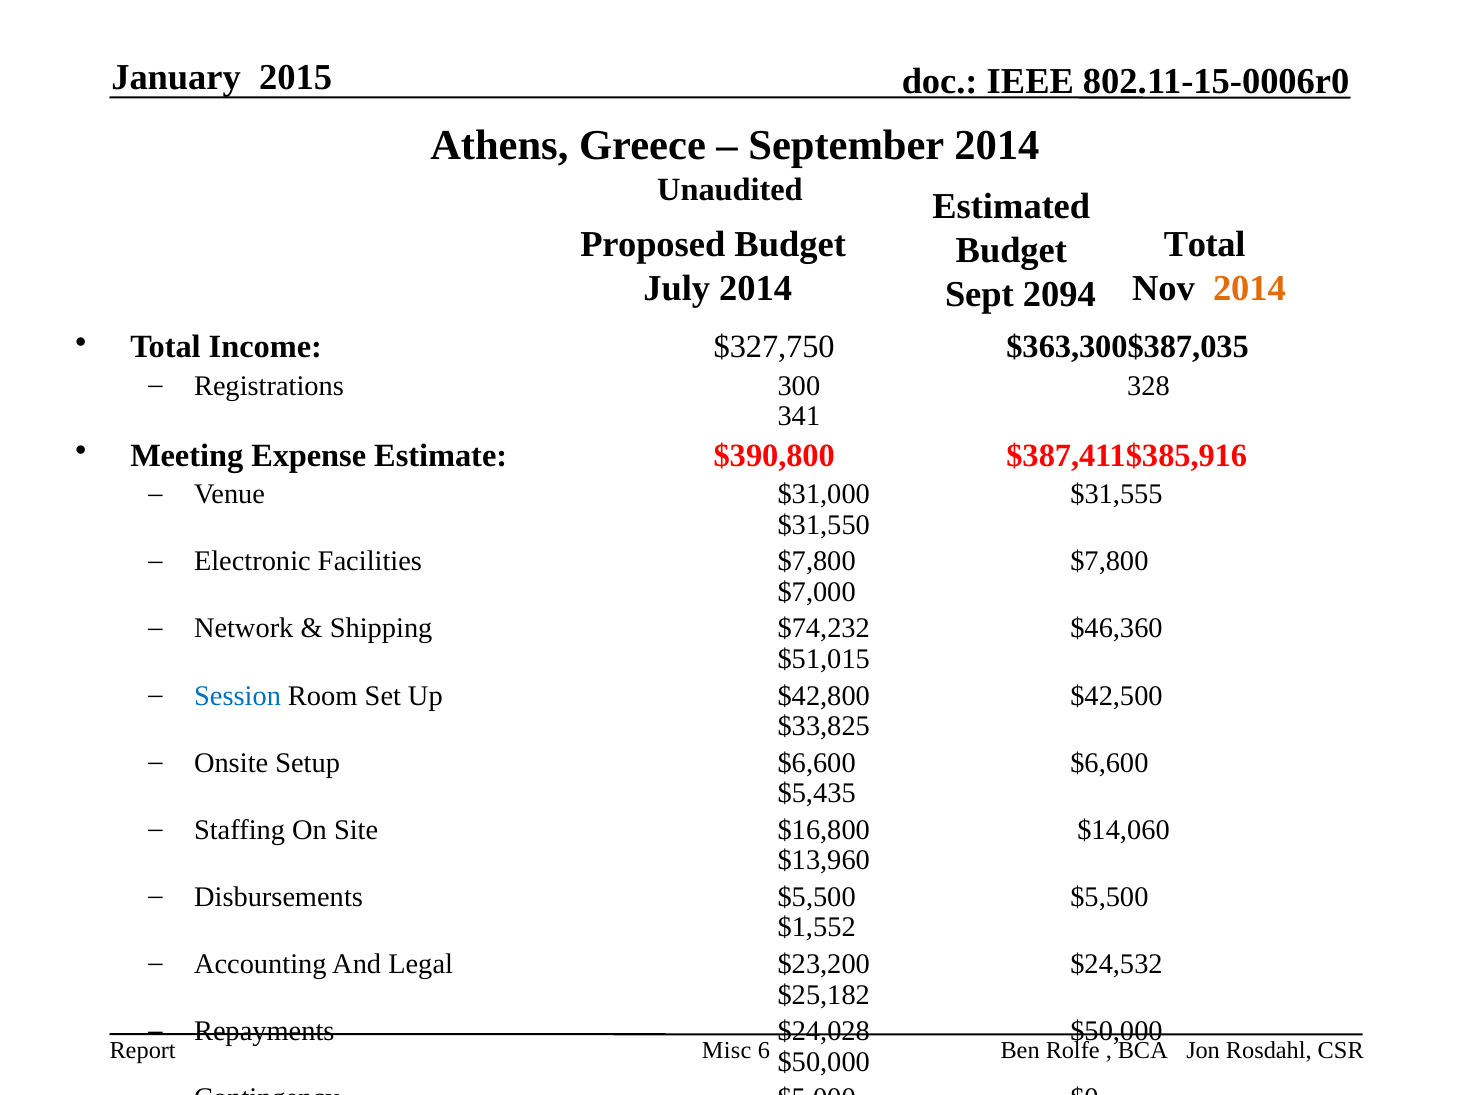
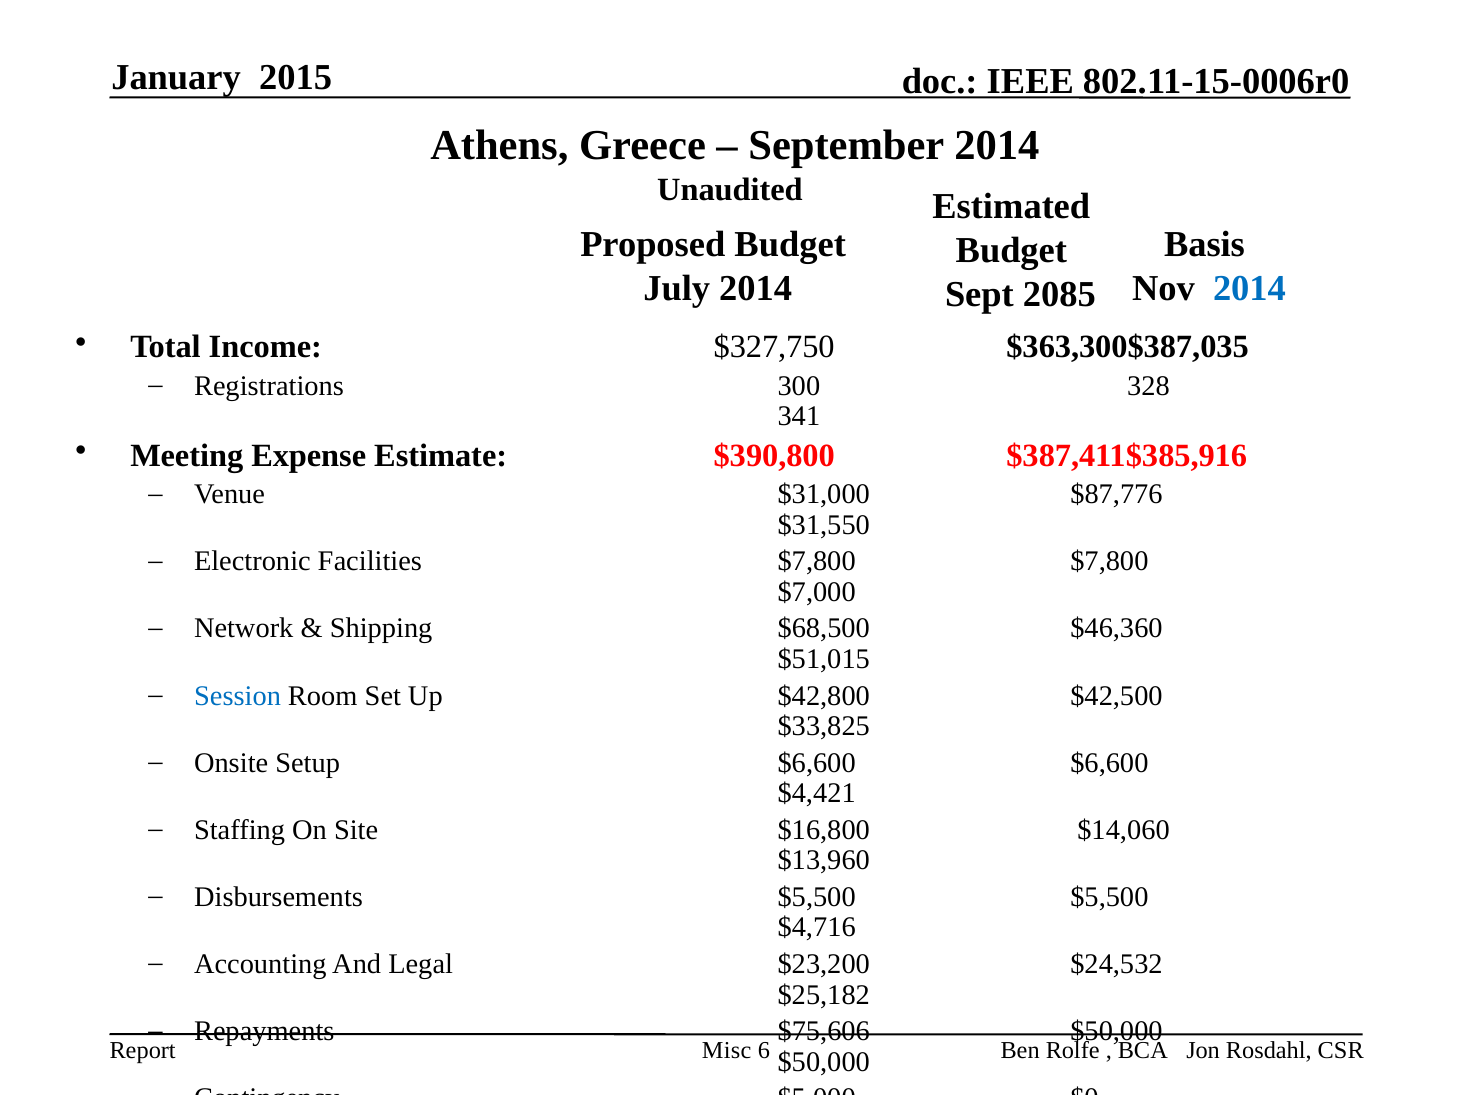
Total: Total -> Basis (1204, 245)
2014 colour: orange -> blue (1249, 289)
2094: 2094 -> 2085 (1059, 294)
$31,555: $31,555 -> $87,776 (1116, 494)
$74,232: $74,232 -> $68,500 (824, 629)
$5,435: $5,435 -> $4,421 (817, 793)
$1,552: $1,552 -> $4,716 (817, 928)
$24,028: $24,028 -> $75,606 (824, 1031)
